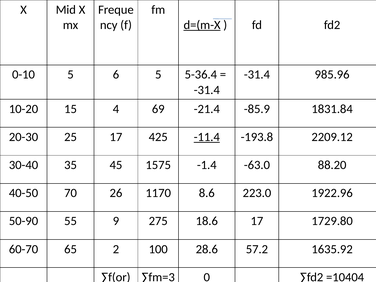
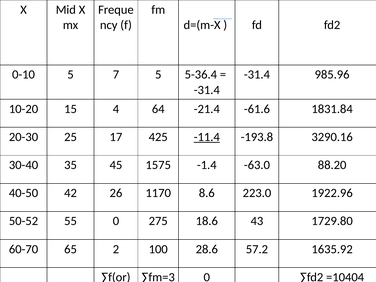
d=(m-X underline: present -> none (202, 25)
6: 6 -> 7 (116, 75)
69: 69 -> 64 (158, 109)
-85.9: -85.9 -> -61.6 (257, 109)
2209.12: 2209.12 -> 3290.16 (332, 137)
70: 70 -> 42 (71, 193)
50-90: 50-90 -> 50-52 (24, 221)
55 9: 9 -> 0 (116, 221)
18.6 17: 17 -> 43 (257, 221)
